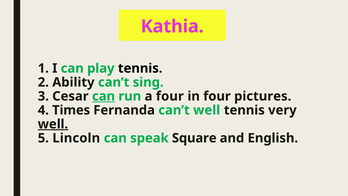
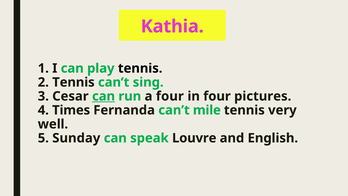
2 Ability: Ability -> Tennis (73, 82)
can’t well: well -> mile (207, 110)
well underline: present -> none (53, 124)
Lincoln: Lincoln -> Sunday (76, 138)
Square: Square -> Louvre (194, 138)
